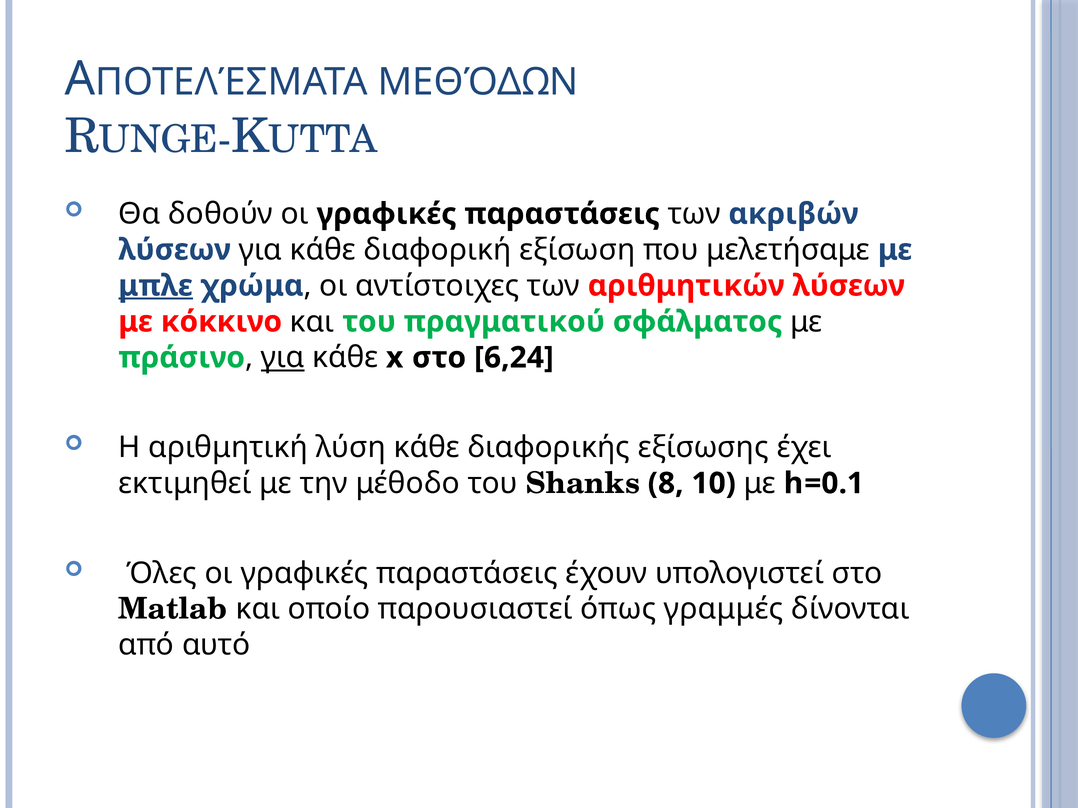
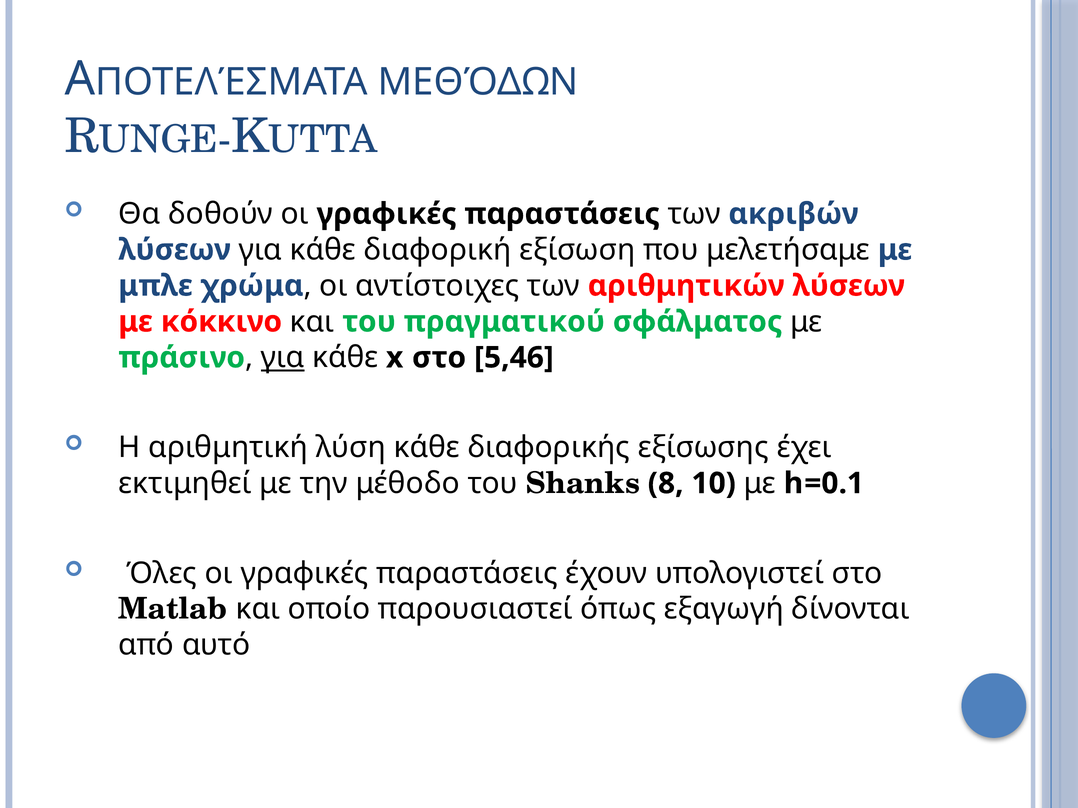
μπλε underline: present -> none (156, 286)
6,24: 6,24 -> 5,46 (514, 358)
γραμμές: γραμμές -> εξαγωγή (724, 609)
